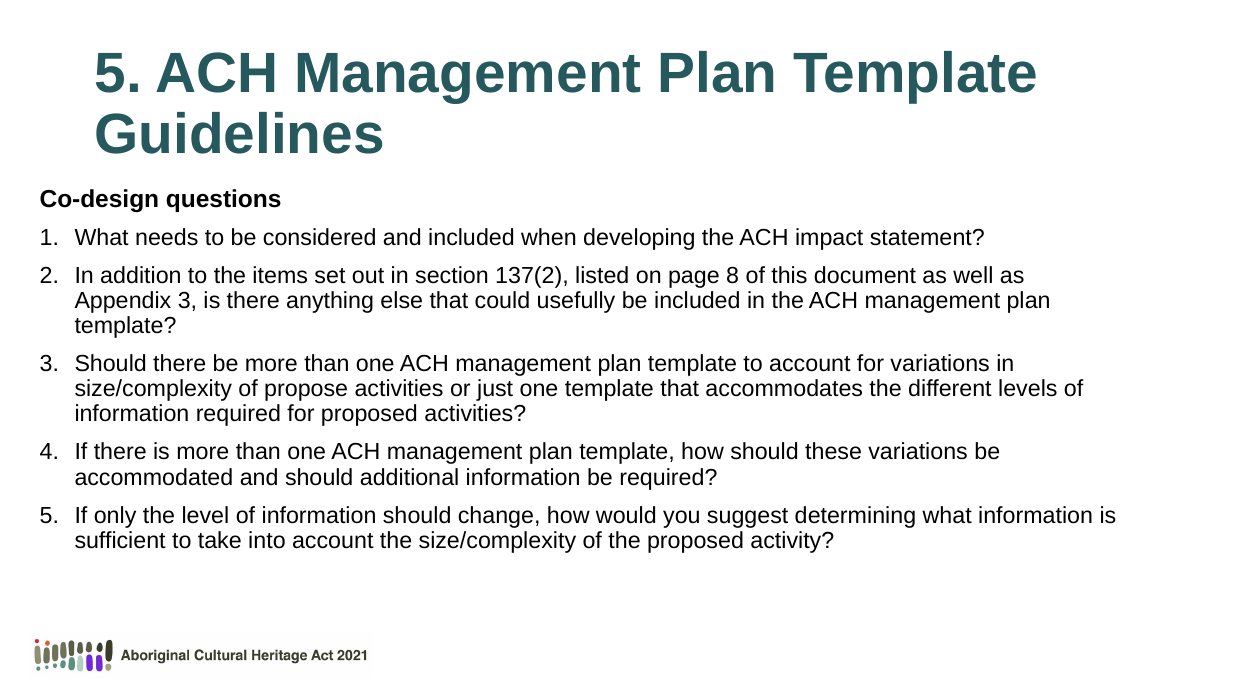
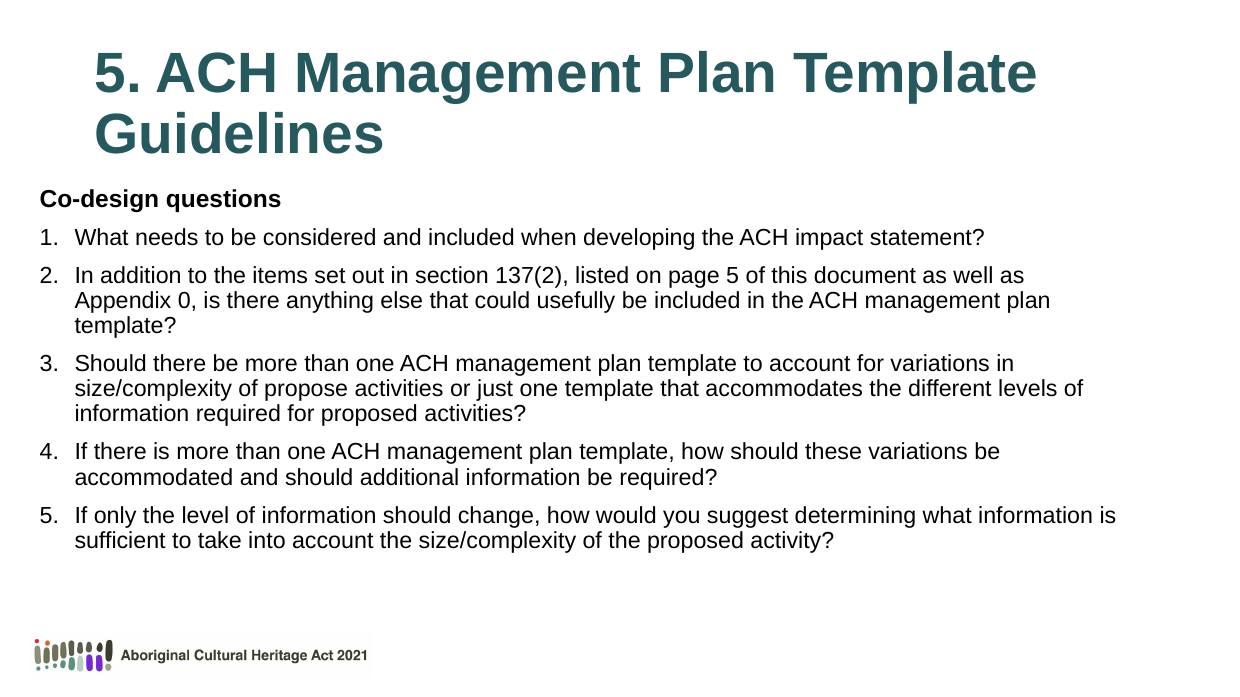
page 8: 8 -> 5 (733, 276)
Appendix 3: 3 -> 0 (187, 301)
